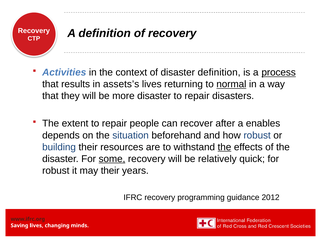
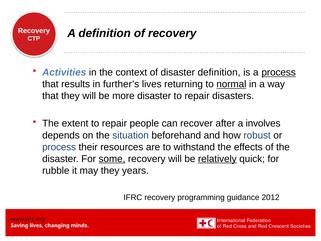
assets’s: assets’s -> further’s (121, 84)
enables: enables -> involves (263, 123)
building: building -> process (59, 147)
the underline: present -> none (224, 147)
relatively underline: none -> present (217, 159)
robust: robust -> rubble (56, 170)
may their: their -> they (110, 170)
